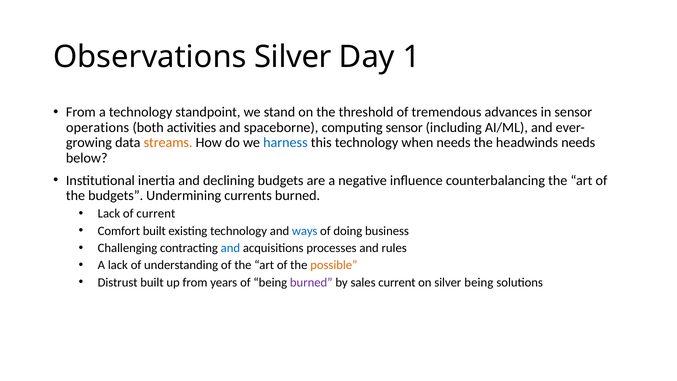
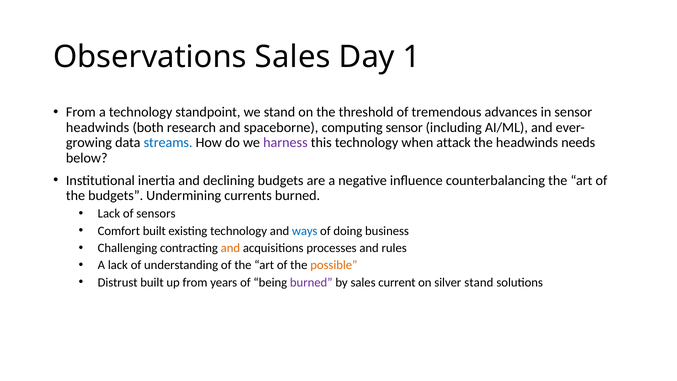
Observations Silver: Silver -> Sales (293, 57)
operations: operations -> headwinds (98, 128)
activities: activities -> research (191, 128)
streams colour: orange -> blue (168, 143)
harness colour: blue -> purple (285, 143)
when needs: needs -> attack (454, 143)
of current: current -> sensors (156, 214)
and colour: blue -> orange (230, 248)
silver being: being -> stand (479, 282)
